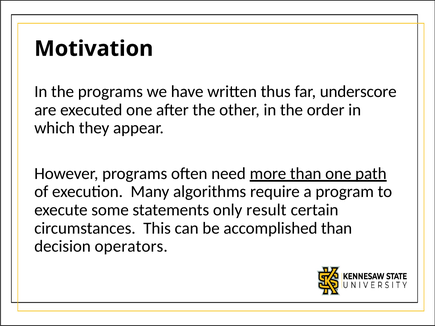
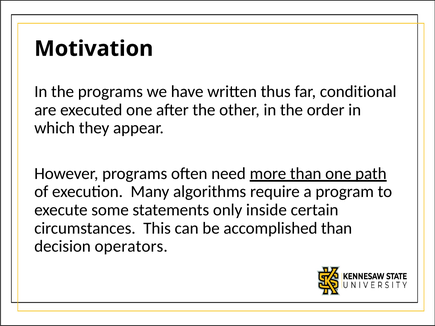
underscore: underscore -> conditional (358, 92)
result: result -> inside (266, 210)
